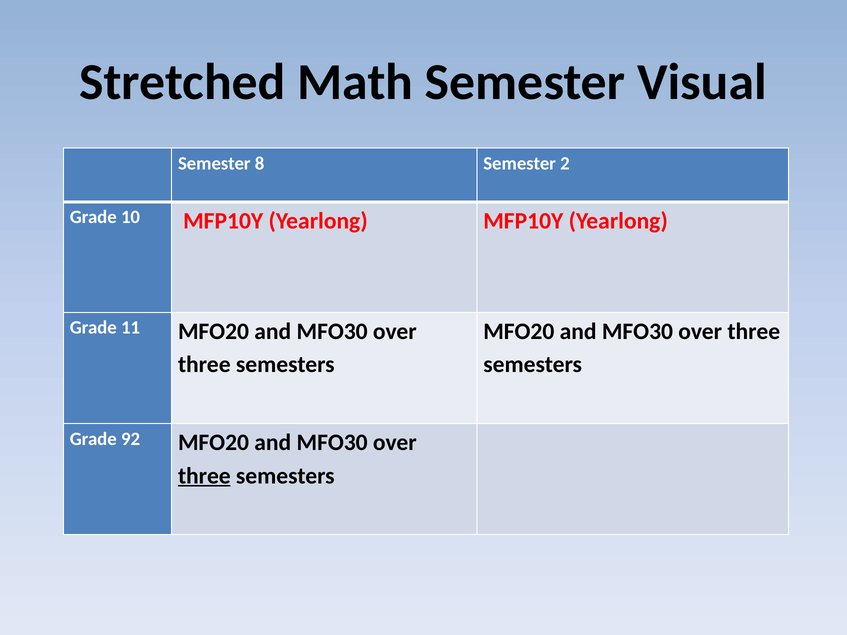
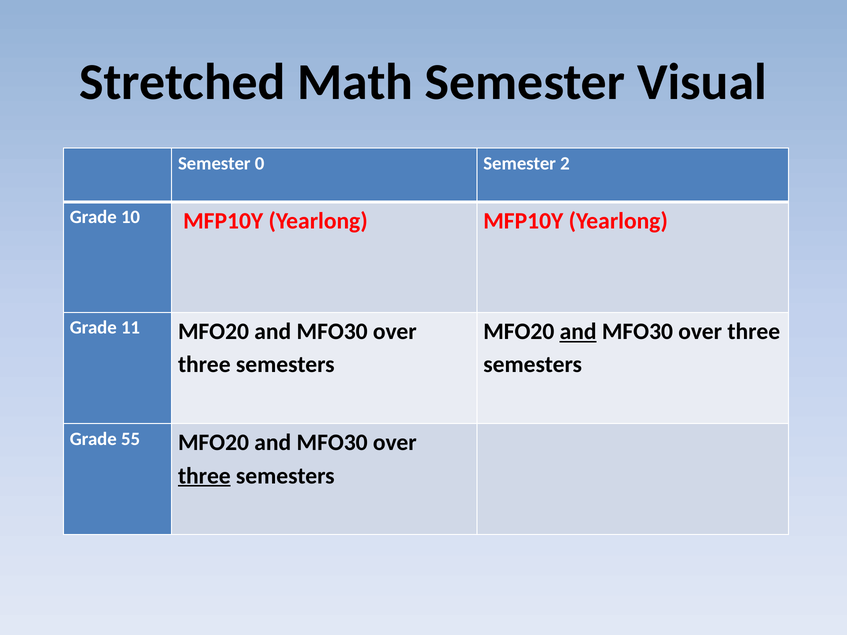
8: 8 -> 0 (260, 163)
and underline: none -> present (578, 332)
92: 92 -> 55 (131, 439)
